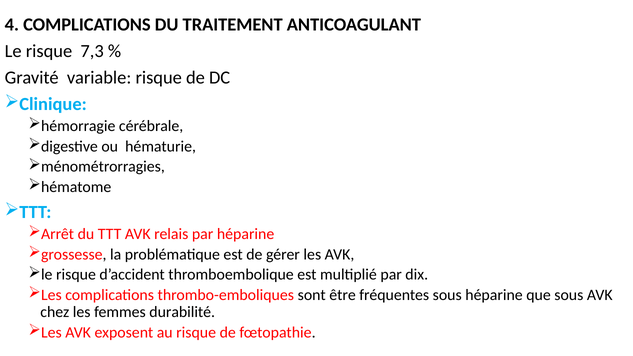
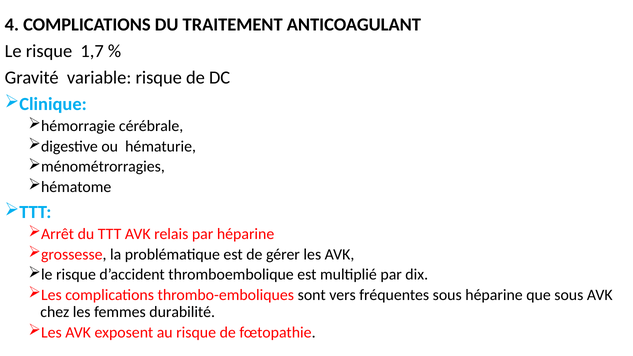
7,3: 7,3 -> 1,7 (92, 51)
être: être -> vers (343, 295)
